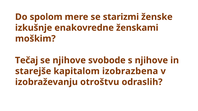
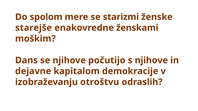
izkušnje: izkušnje -> starejše (34, 28)
Tečaj: Tečaj -> Dans (26, 60)
svobode: svobode -> počutijo (107, 60)
starejše: starejše -> dejavne (33, 71)
izobrazbena: izobrazbena -> demokracije (130, 71)
